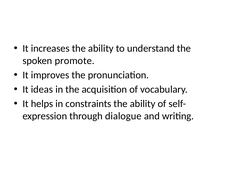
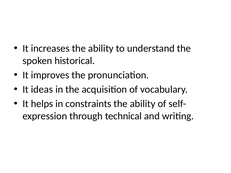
promote: promote -> historical (75, 61)
dialogue: dialogue -> technical (123, 116)
